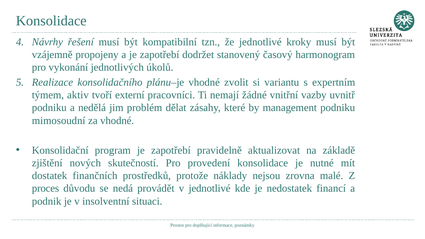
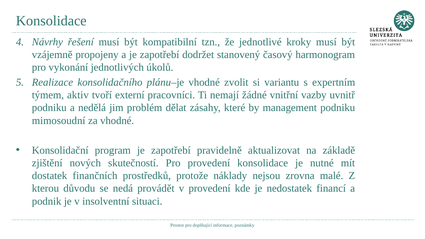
proces: proces -> kterou (45, 189)
v jednotlivé: jednotlivé -> provedení (210, 189)
